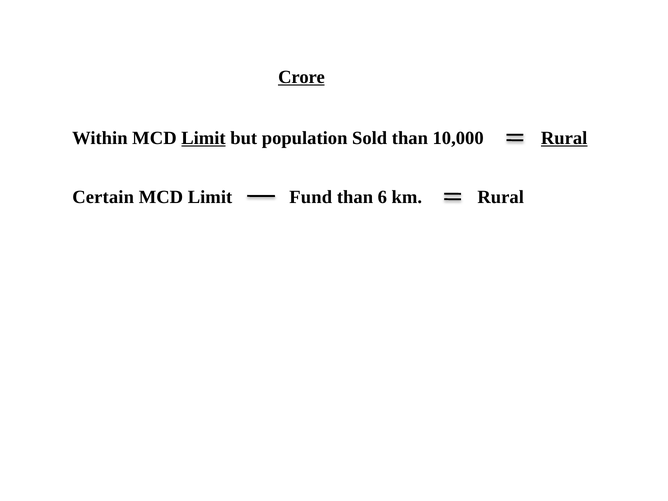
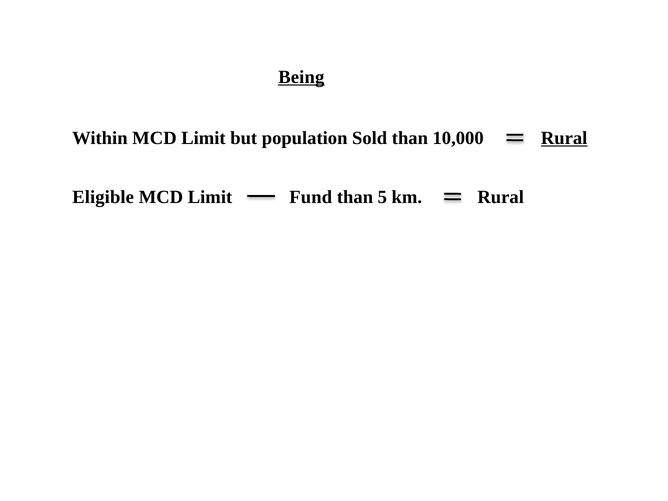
Crore: Crore -> Being (301, 77)
Limit underline: present -> none (203, 138)
Certain: Certain -> Eligible (103, 197)
6: 6 -> 5 (382, 197)
